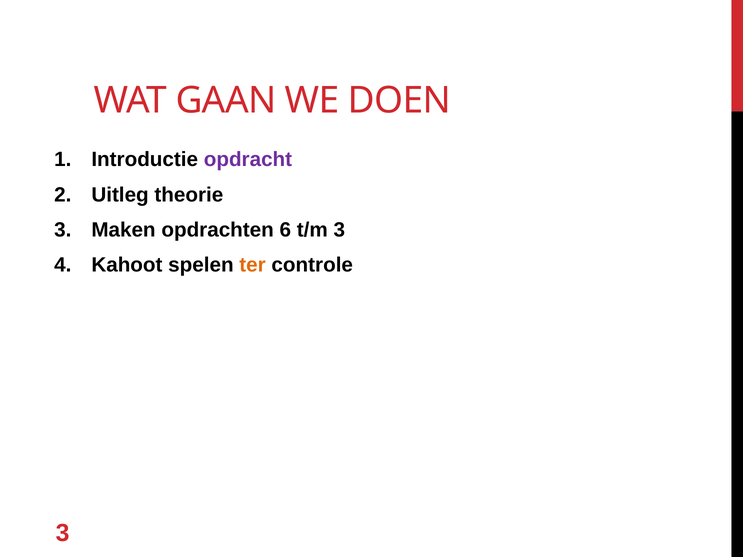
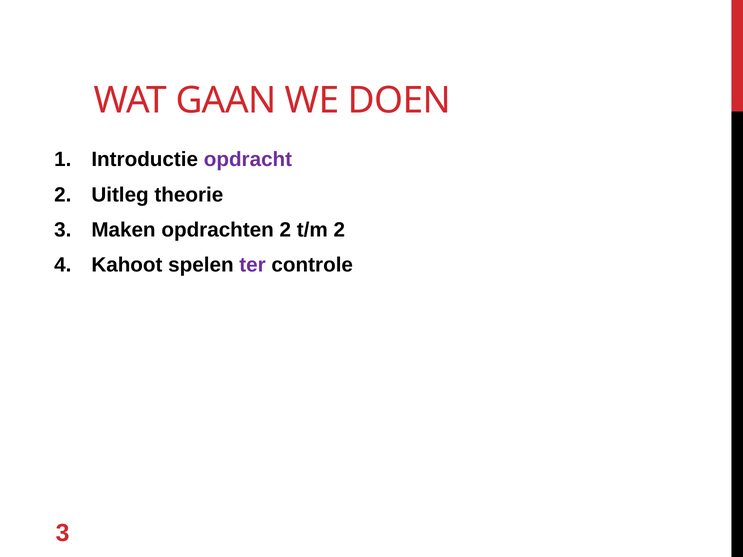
opdrachten 6: 6 -> 2 (285, 230)
t/m 3: 3 -> 2 (339, 230)
ter colour: orange -> purple (253, 265)
